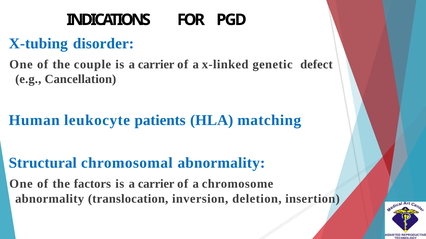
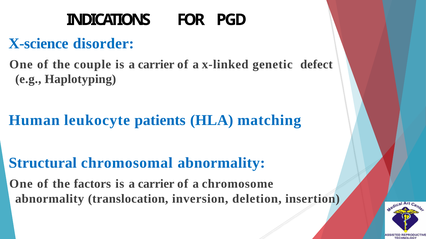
X-tubing: X-tubing -> X-science (38, 44)
Cancellation: Cancellation -> Haplotyping (80, 79)
